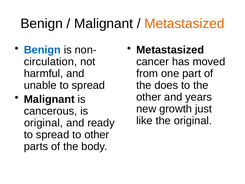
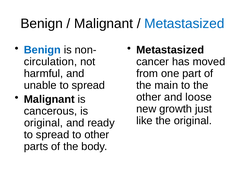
Metastasized colour: orange -> blue (184, 24)
does: does -> main (166, 85)
years: years -> loose (199, 97)
